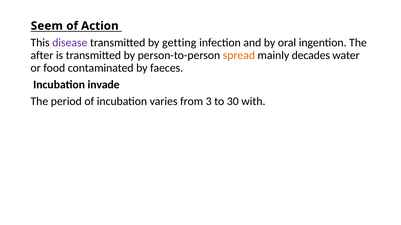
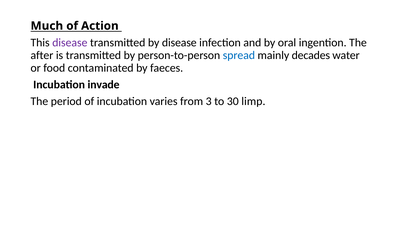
Seem: Seem -> Much (47, 26)
by getting: getting -> disease (179, 43)
spread colour: orange -> blue (239, 55)
with: with -> limp (253, 102)
